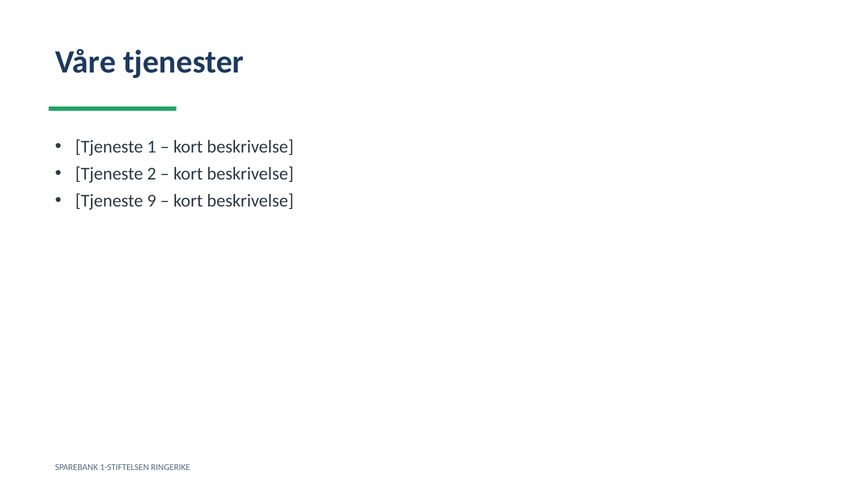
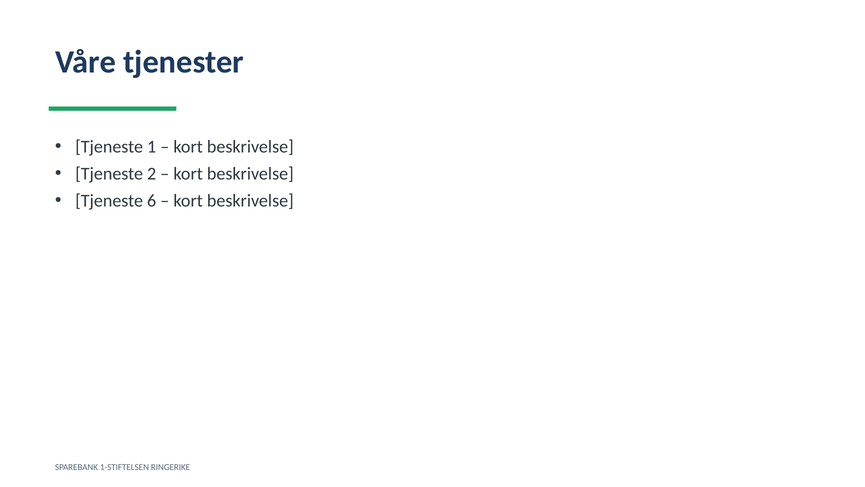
9: 9 -> 6 (152, 201)
